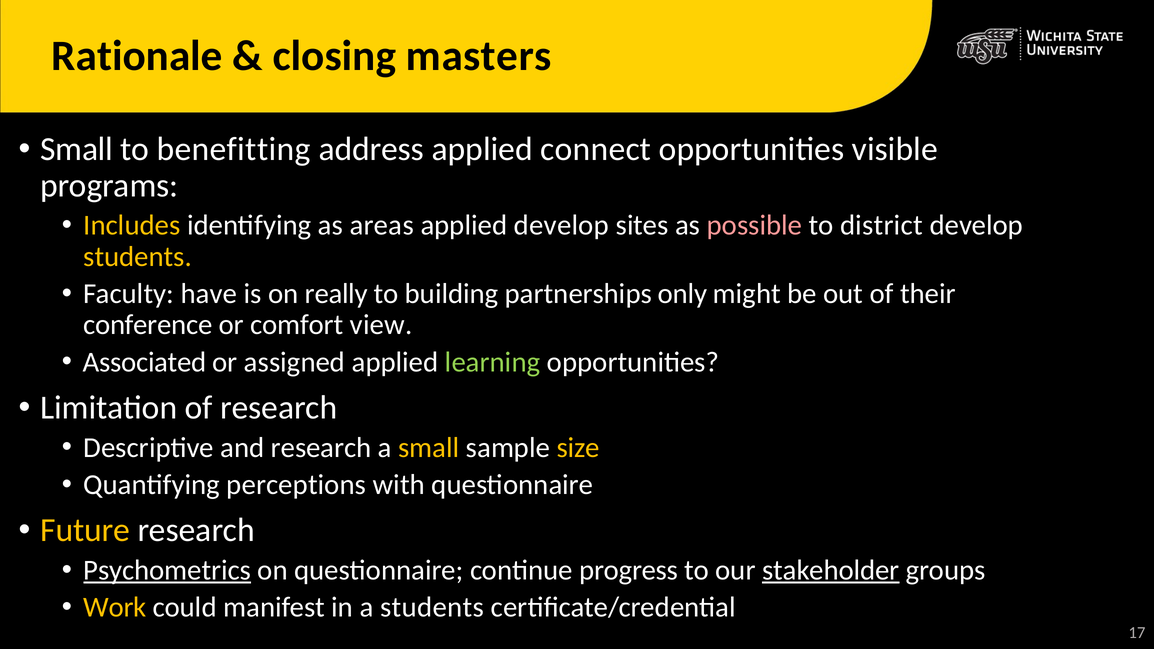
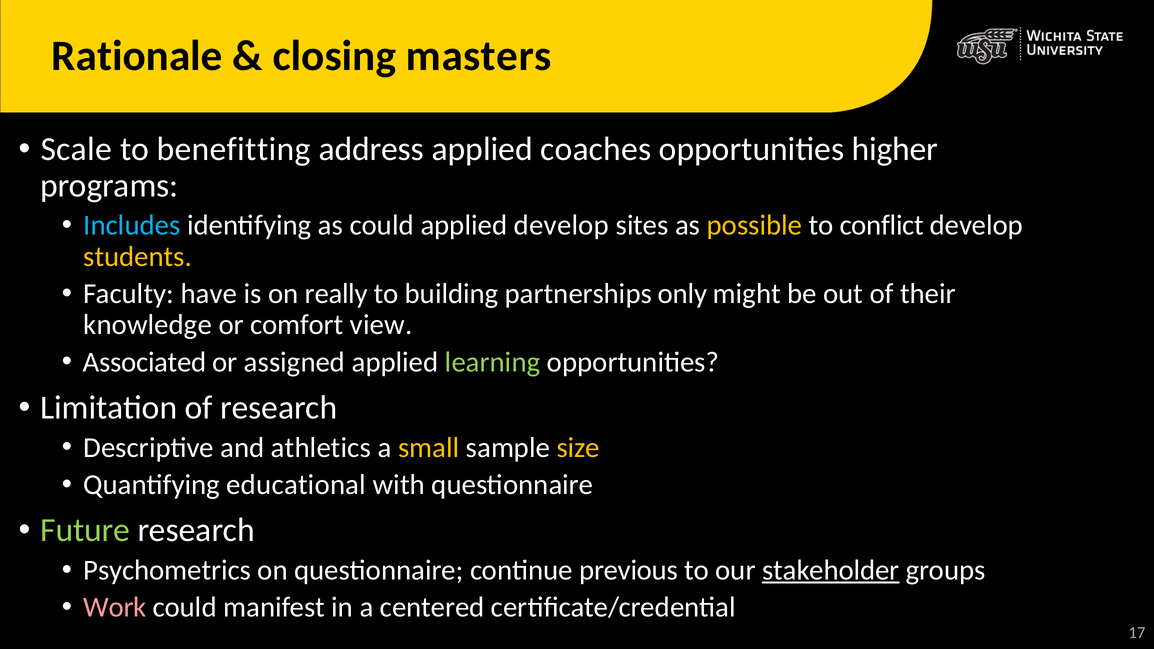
Small: Small -> Scale (76, 149)
connect: connect -> coaches (596, 149)
visible: visible -> higher (895, 149)
Includes colour: yellow -> light blue (132, 225)
as areas: areas -> could (382, 225)
possible colour: pink -> yellow (755, 225)
district: district -> conflict (882, 225)
conference: conference -> knowledge (148, 325)
and research: research -> athletics (321, 448)
perceptions: perceptions -> educational (296, 485)
Future colour: yellow -> light green (85, 530)
Psychometrics underline: present -> none (167, 570)
progress: progress -> previous (629, 570)
Work colour: yellow -> pink (115, 607)
a students: students -> centered (432, 607)
